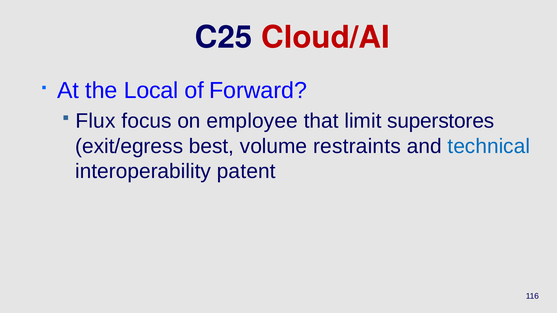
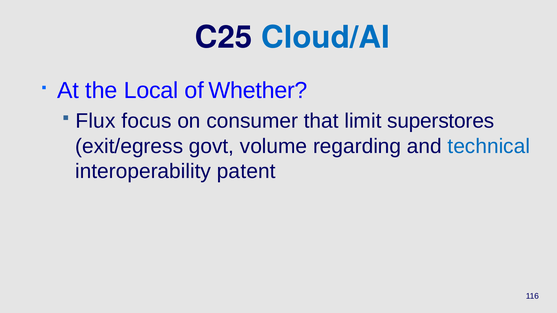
Cloud/AI colour: red -> blue (325, 38)
Forward: Forward -> Whether (258, 91)
employee: employee -> consumer (252, 121)
best: best -> govt (211, 146)
restraints: restraints -> regarding (357, 146)
